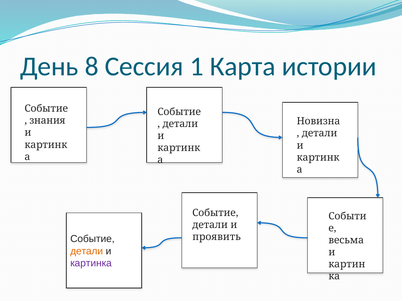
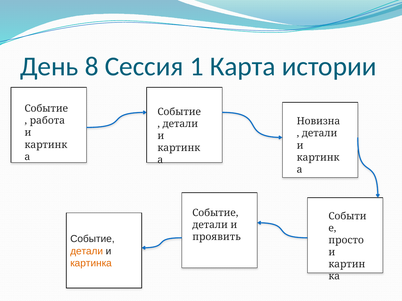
знания: знания -> работа (47, 121)
весьма: весьма -> просто (346, 241)
картинка colour: purple -> orange (91, 264)
